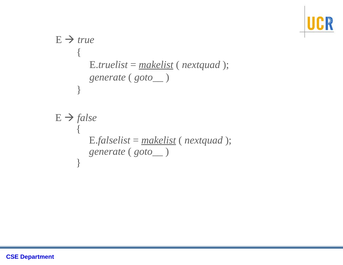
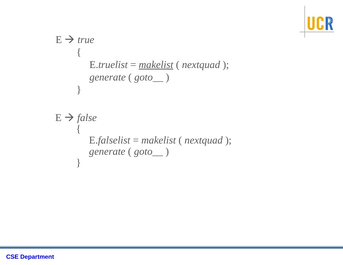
makelist underline: present -> none (159, 140)
